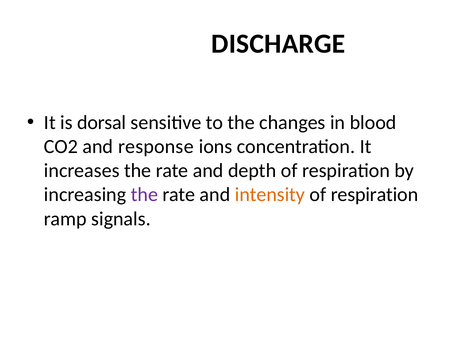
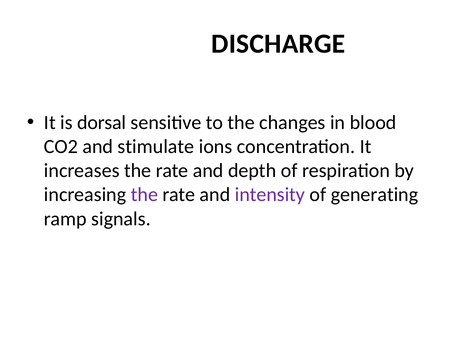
response: response -> stimulate (156, 147)
intensity colour: orange -> purple (270, 195)
respiration: respiration -> generating (374, 195)
